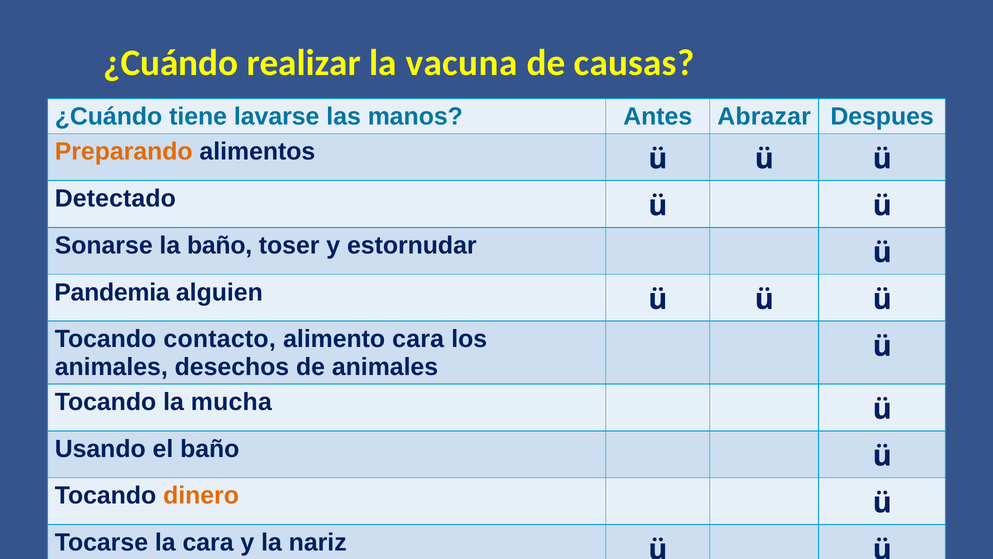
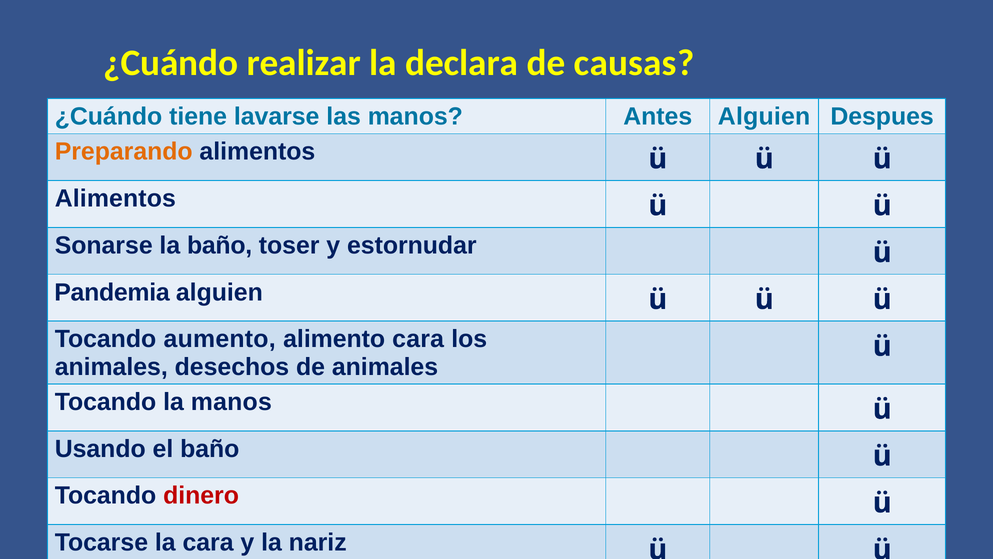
vacuna: vacuna -> declara (462, 63)
Antes Abrazar: Abrazar -> Alguien (764, 116)
Detectado: Detectado -> Alimentos (115, 198)
contacto: contacto -> aumento (220, 339)
la mucha: mucha -> manos (231, 402)
dinero colour: orange -> red (201, 495)
